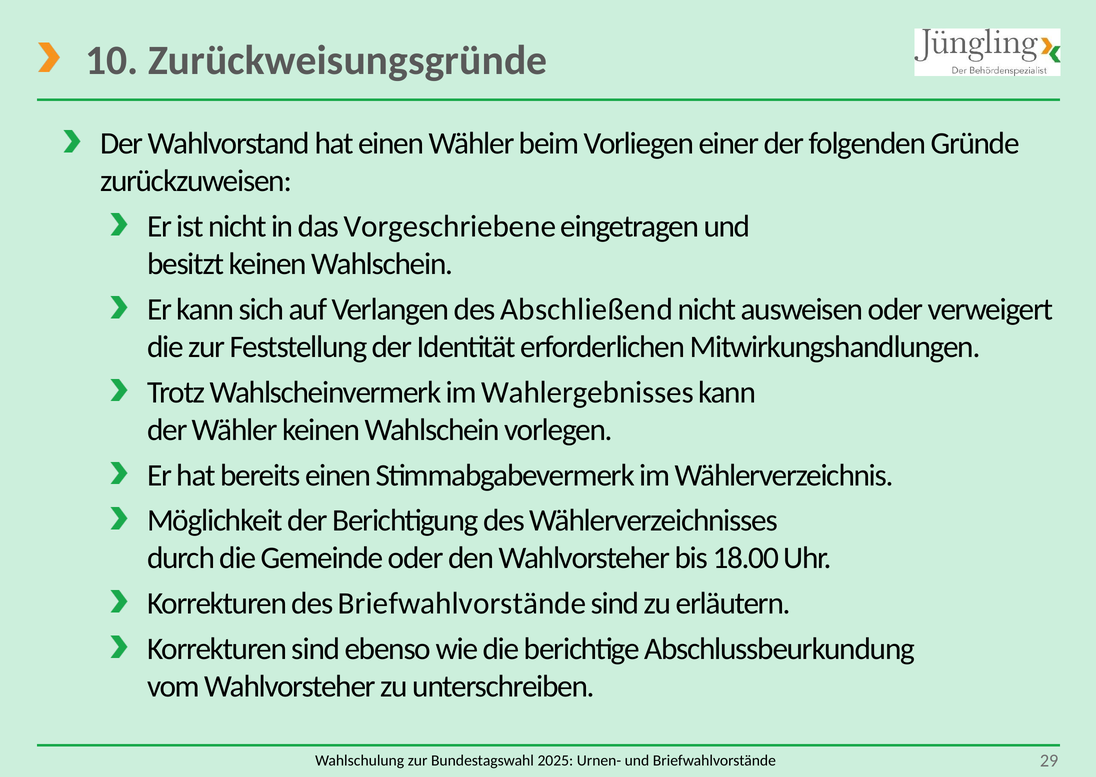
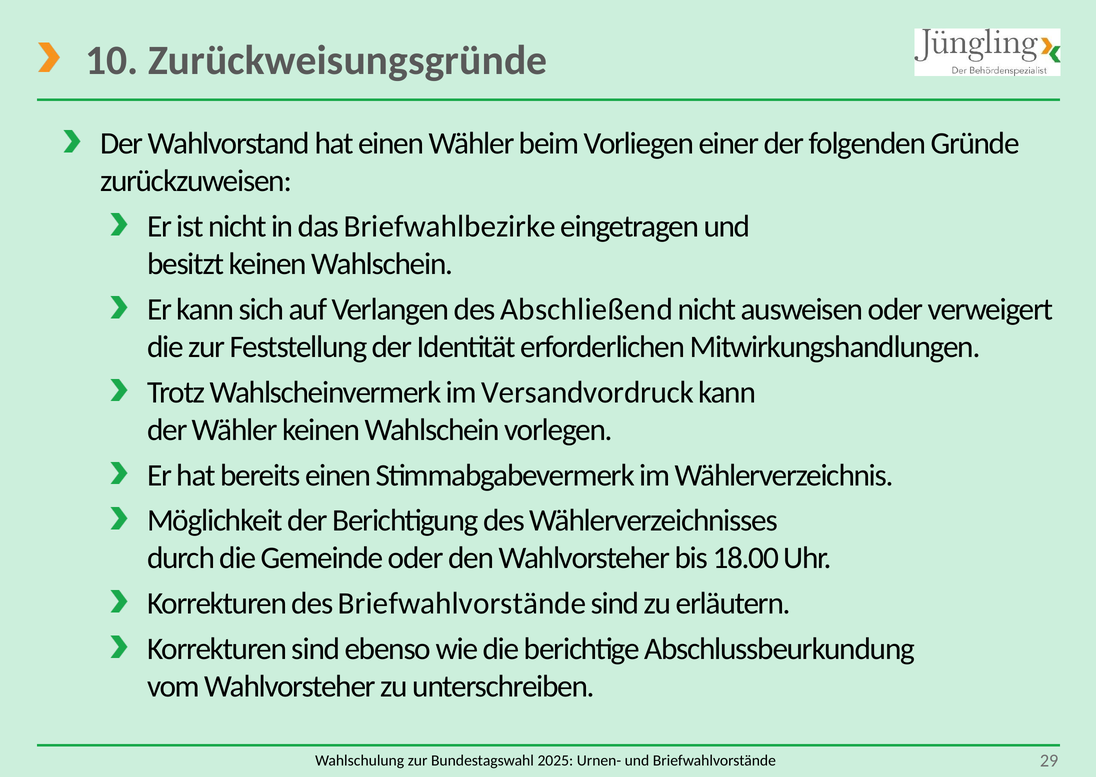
Vorgeschriebene: Vorgeschriebene -> Briefwahlbezirke (450, 226)
Wahlergebnisses: Wahlergebnisses -> Versandvordruck (588, 392)
